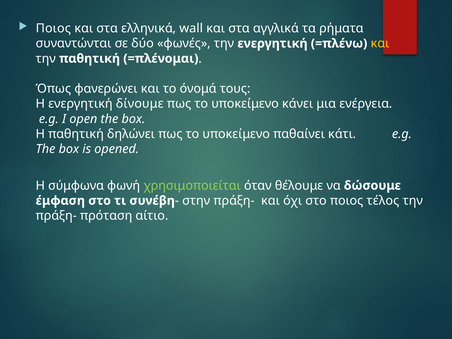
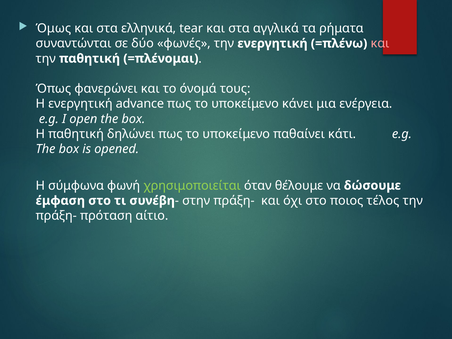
Ποιος: Ποιος -> Όμως (53, 28)
wall: wall -> tear (191, 28)
και colour: yellow -> pink (380, 43)
δίνουμε: δίνουμε -> advance (140, 104)
